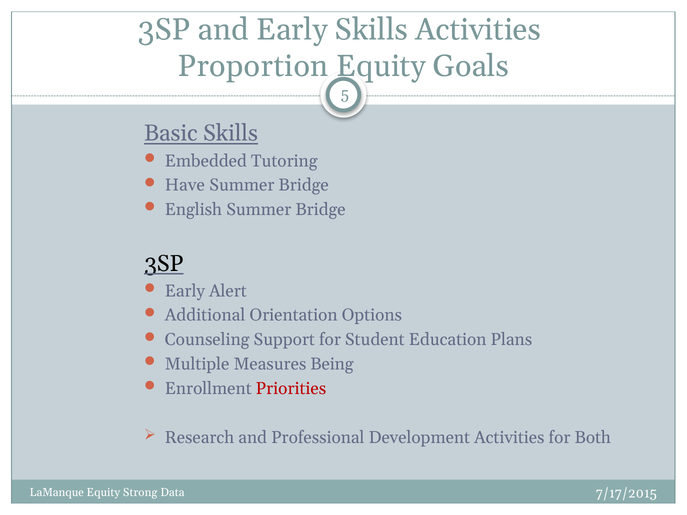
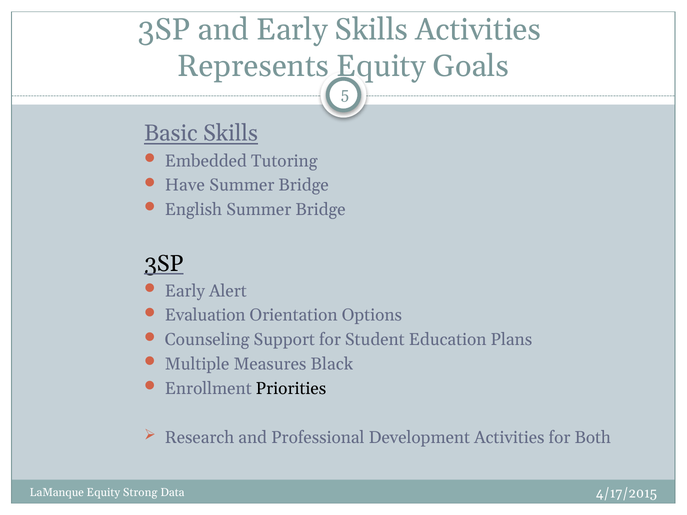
Proportion: Proportion -> Represents (253, 66)
Additional: Additional -> Evaluation (205, 315)
Being: Being -> Black (332, 364)
Priorities colour: red -> black (291, 389)
7/17/2015: 7/17/2015 -> 4/17/2015 (626, 494)
